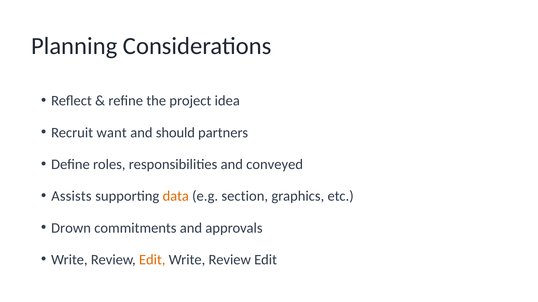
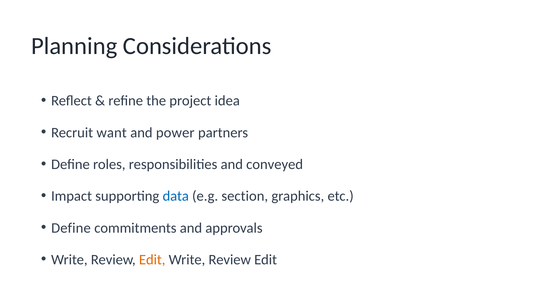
should: should -> power (175, 133)
Assists: Assists -> Impact (72, 197)
data colour: orange -> blue (176, 197)
Drown: Drown -> Define (71, 228)
